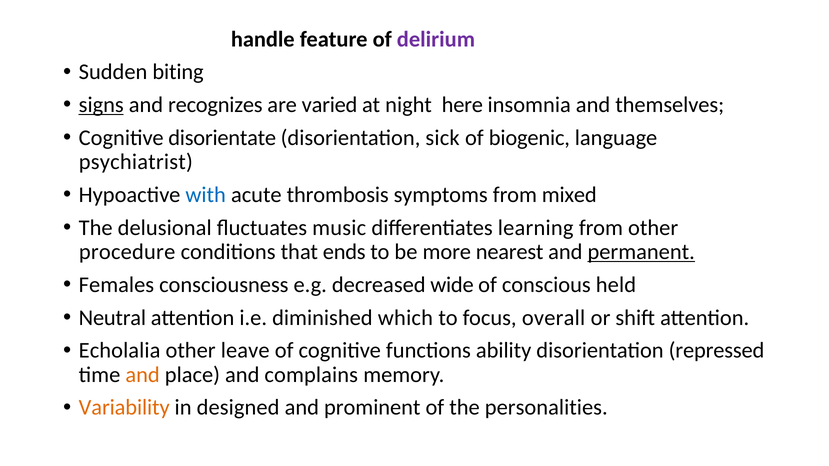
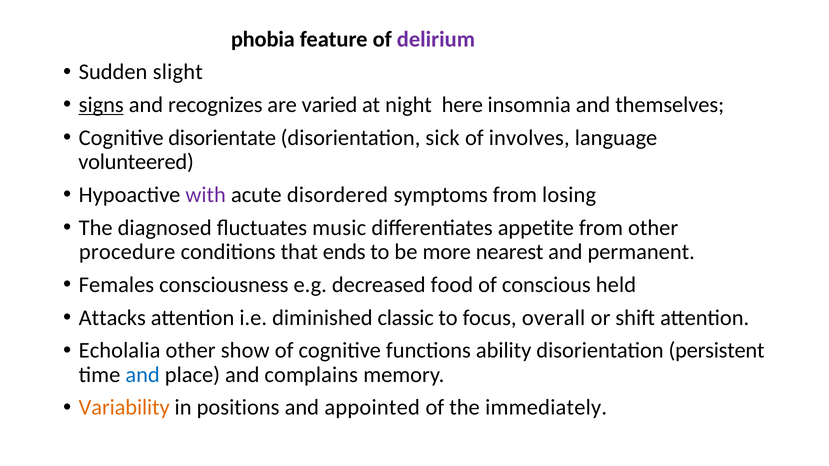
handle: handle -> phobia (263, 39)
biting: biting -> slight (178, 72)
biogenic: biogenic -> involves (529, 138)
psychiatrist: psychiatrist -> volunteered (136, 162)
with colour: blue -> purple (206, 195)
thrombosis: thrombosis -> disordered (338, 195)
mixed: mixed -> losing (569, 195)
delusional: delusional -> diagnosed (165, 228)
learning: learning -> appetite (536, 228)
permanent underline: present -> none (641, 252)
wide: wide -> food (452, 285)
Neutral: Neutral -> Attacks (112, 318)
which: which -> classic (406, 318)
leave: leave -> show (245, 351)
repressed: repressed -> persistent (717, 351)
and colour: orange -> blue (143, 375)
designed: designed -> positions (238, 408)
prominent: prominent -> appointed (372, 408)
personalities: personalities -> immediately (546, 408)
